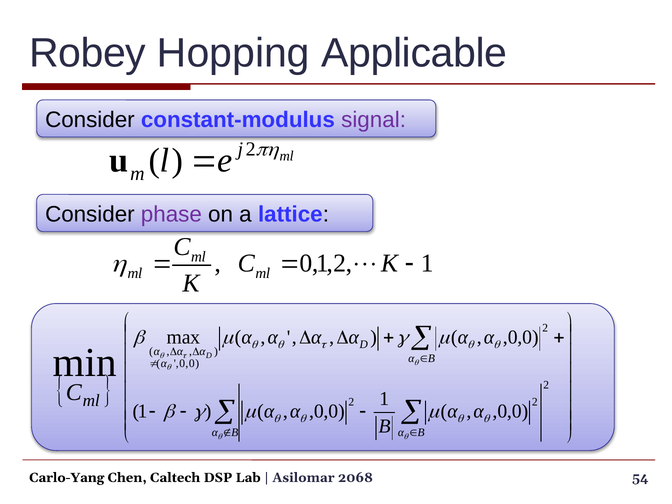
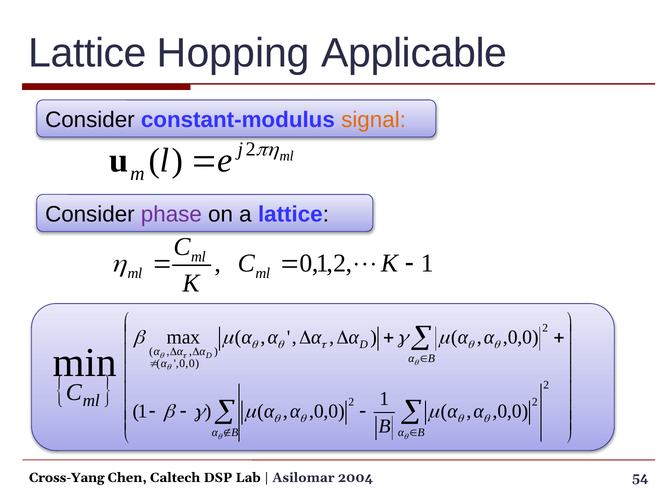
Robey: Robey -> Lattice (88, 53)
signal colour: purple -> orange (374, 120)
Carlo-Yang: Carlo-Yang -> Cross-Yang (67, 478)
2068: 2068 -> 2004 (355, 478)
